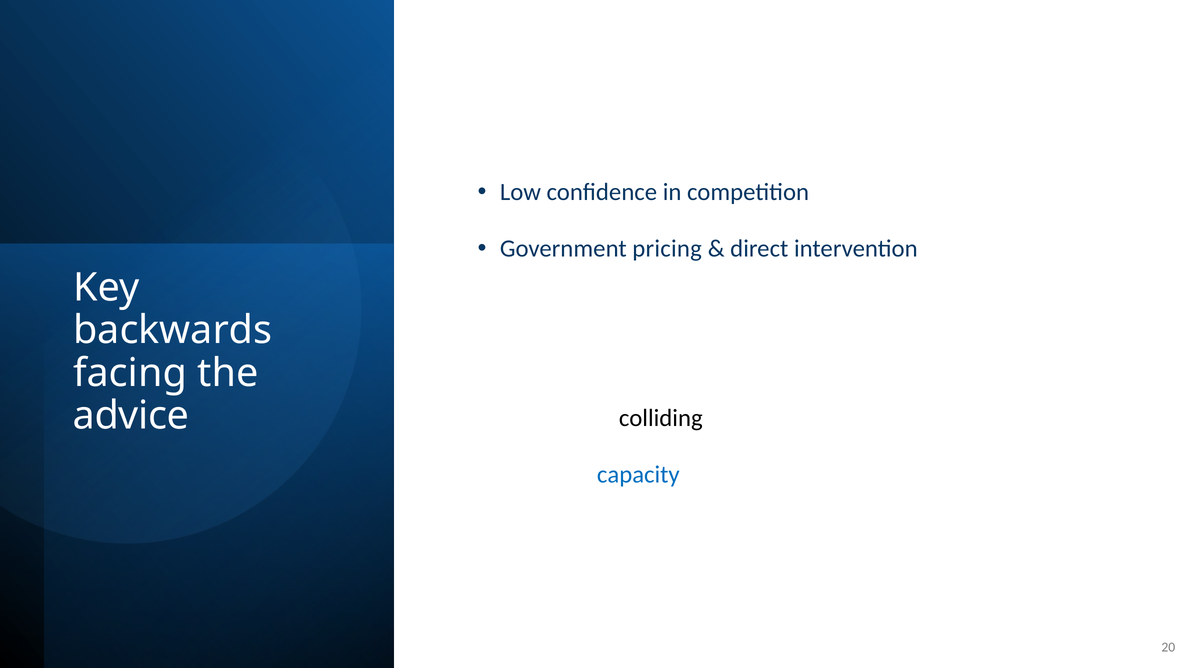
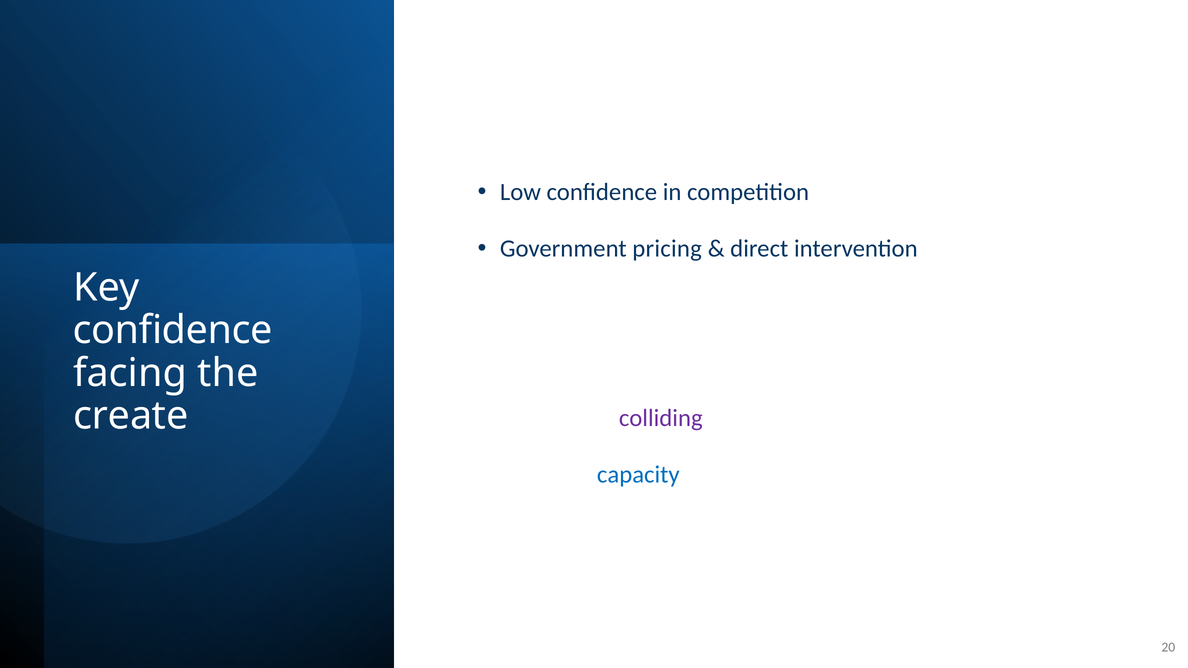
backwards: backwards -> confidence (173, 330)
advice: advice -> create (131, 416)
colliding colour: black -> purple (661, 418)
